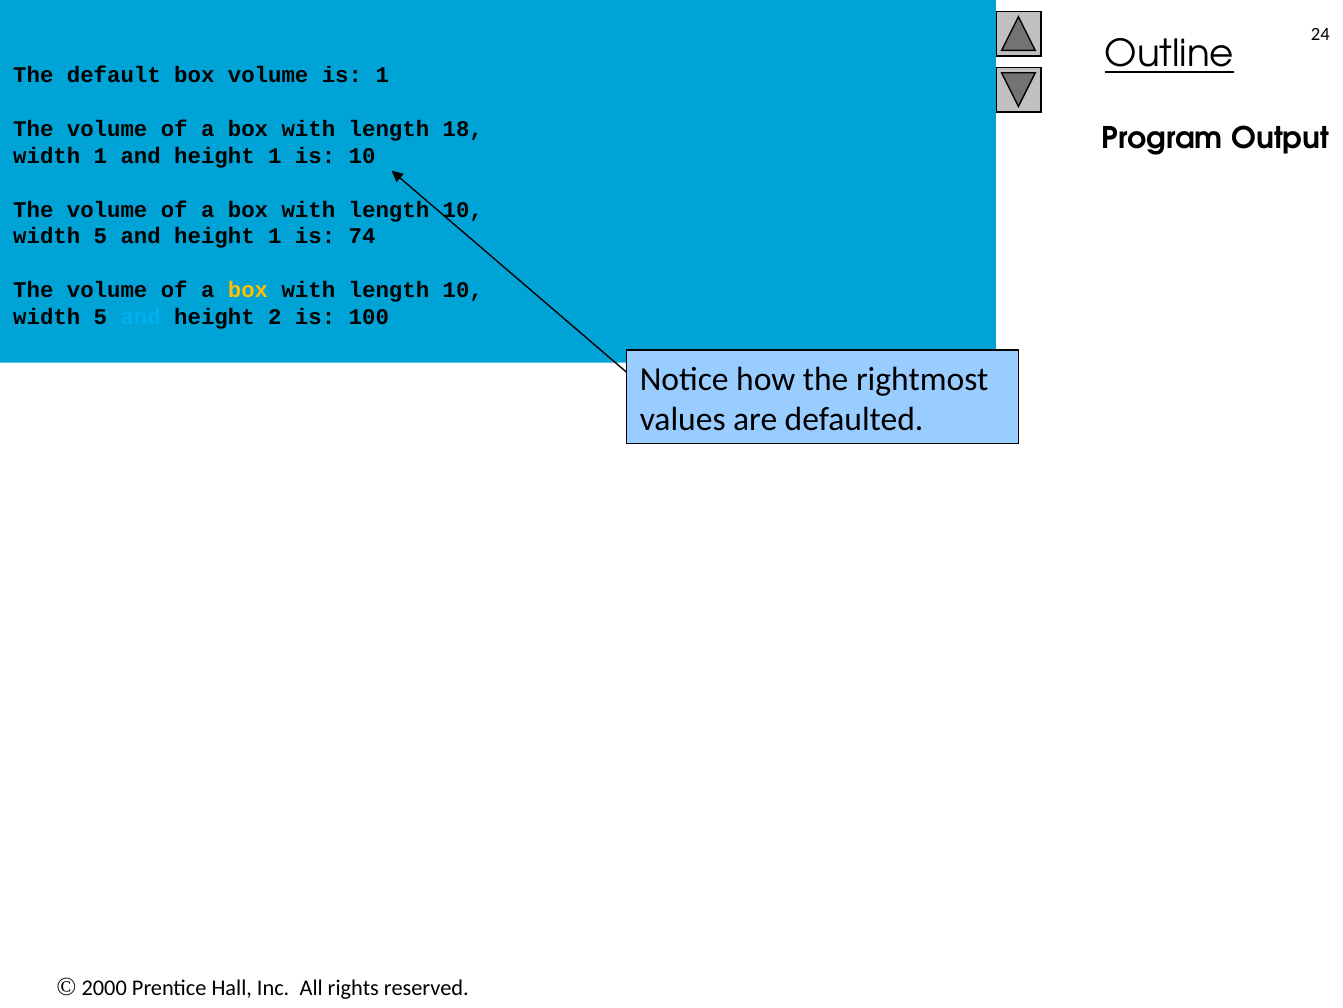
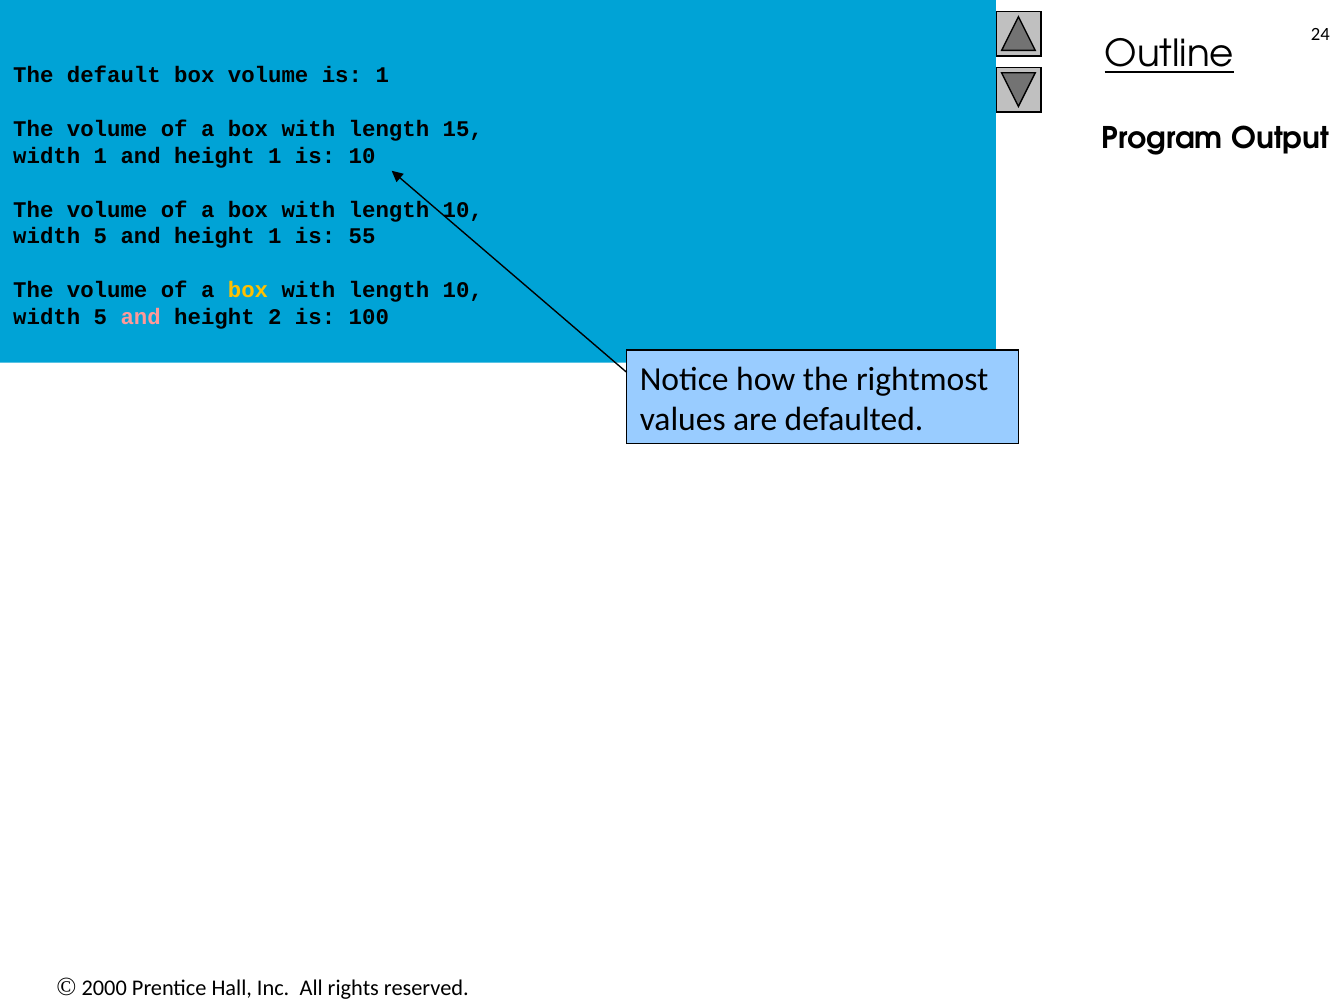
18: 18 -> 15 (463, 129)
74: 74 -> 55 (362, 236)
and colour: light blue -> pink (141, 317)
